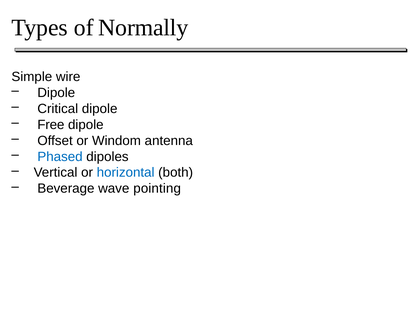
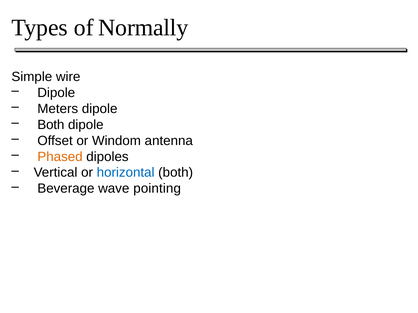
Critical: Critical -> Meters (58, 109)
Free: Free -> Both (51, 125)
Phased colour: blue -> orange (60, 157)
